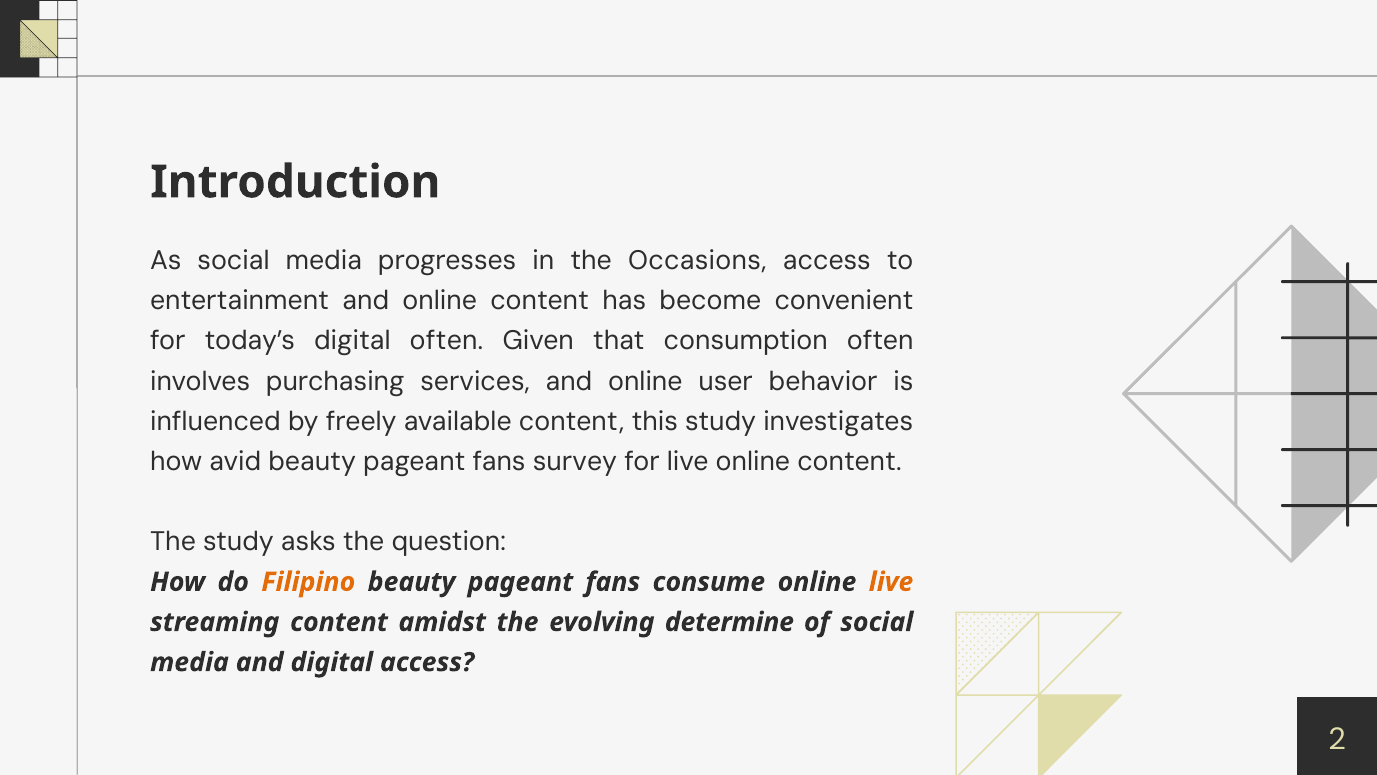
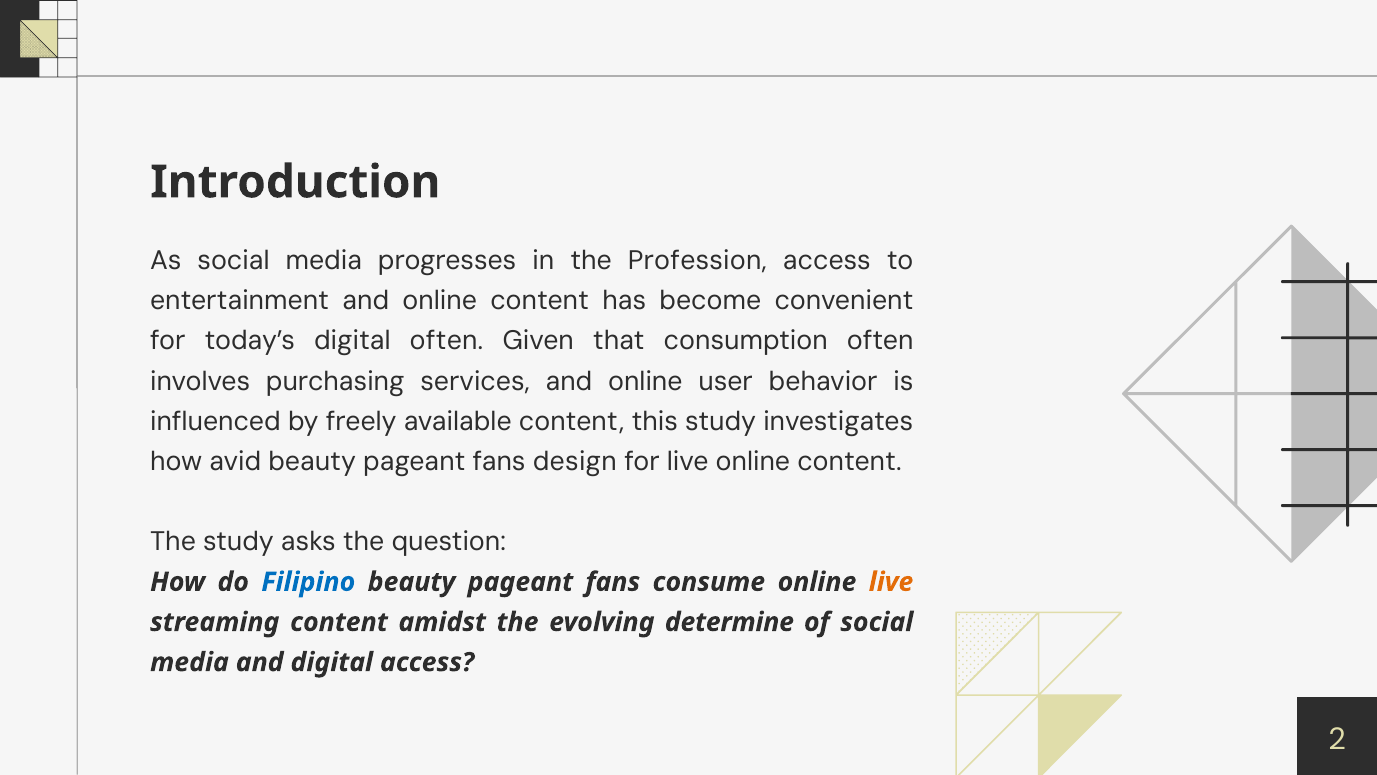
Occasions: Occasions -> Profession (697, 261)
survey: survey -> design (575, 461)
Filipino colour: orange -> blue (308, 582)
